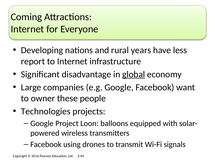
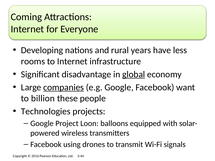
report: report -> rooms (33, 61)
companies underline: none -> present (64, 87)
owner: owner -> billion (43, 99)
